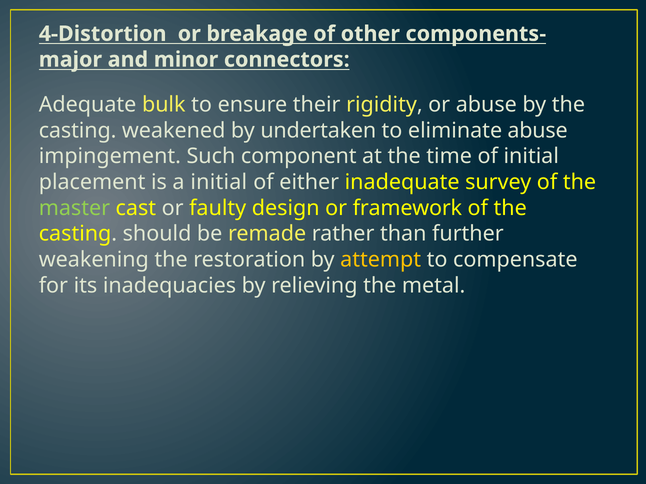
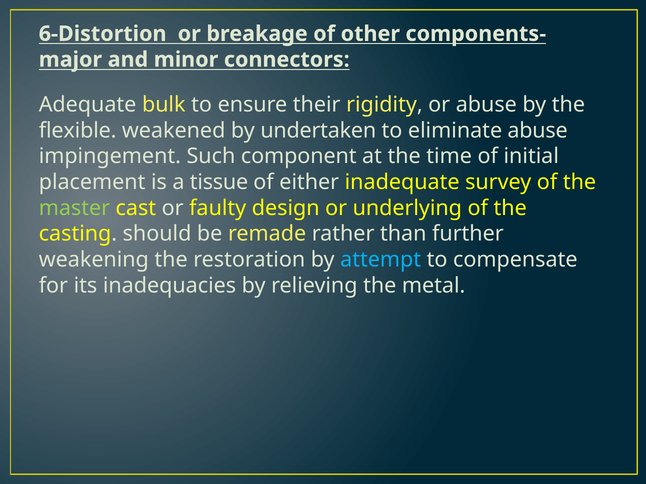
4-Distortion: 4-Distortion -> 6-Distortion (103, 34)
casting: casting -> flexible (78, 131)
a initial: initial -> tissue (219, 182)
framework: framework -> underlying (407, 208)
attempt colour: yellow -> light blue (381, 260)
